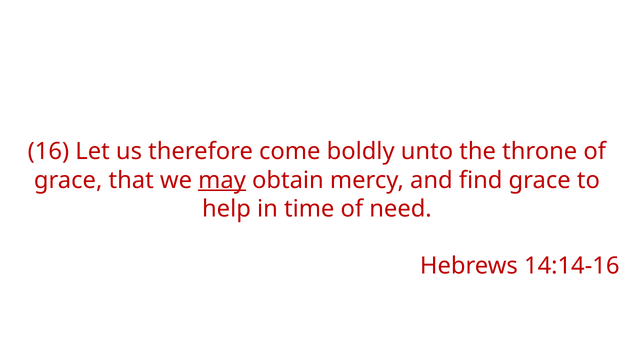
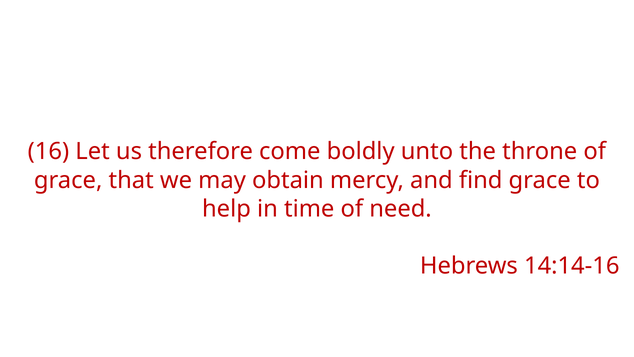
may underline: present -> none (222, 180)
